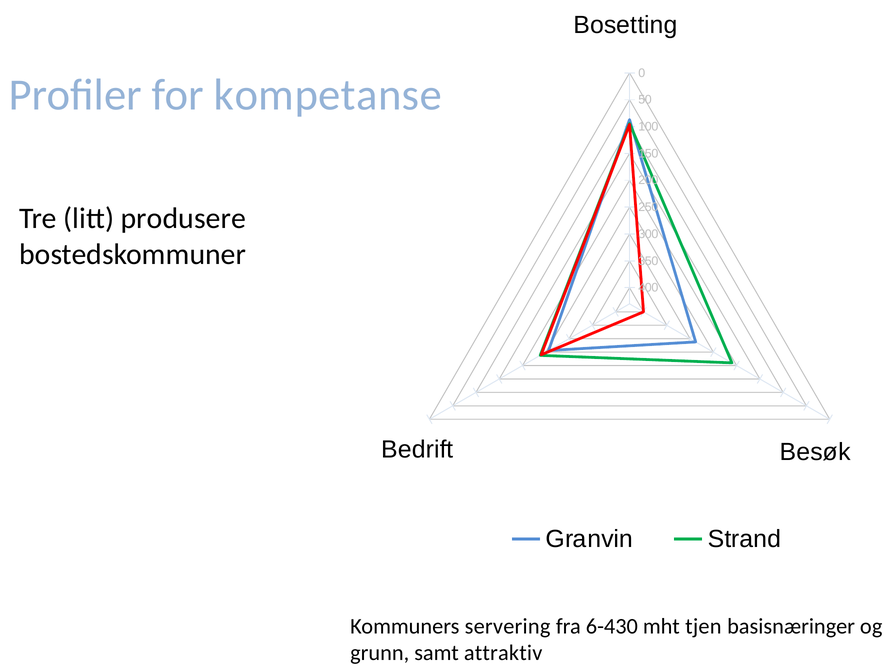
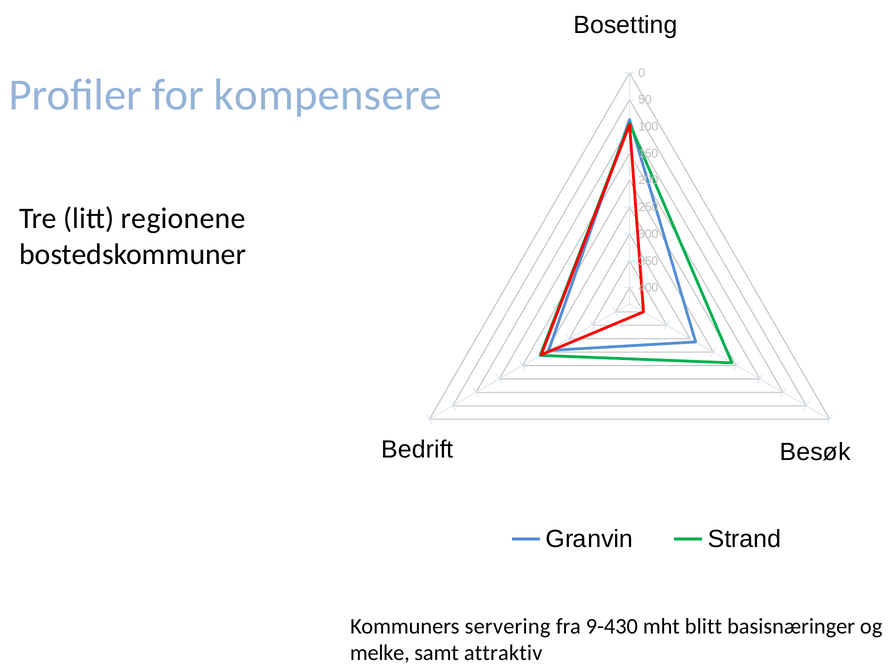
kompetanse: kompetanse -> kompensere (328, 95)
produsere: produsere -> regionene (183, 219)
6-430: 6-430 -> 9-430 (612, 627)
tjen: tjen -> blitt (703, 627)
grunn: grunn -> melke (380, 653)
